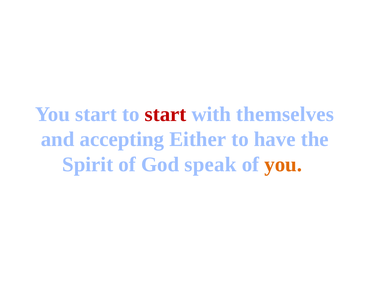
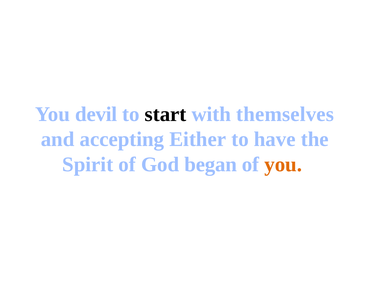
You start: start -> devil (96, 114)
start colour: red -> black (166, 114)
speak: speak -> began (211, 164)
